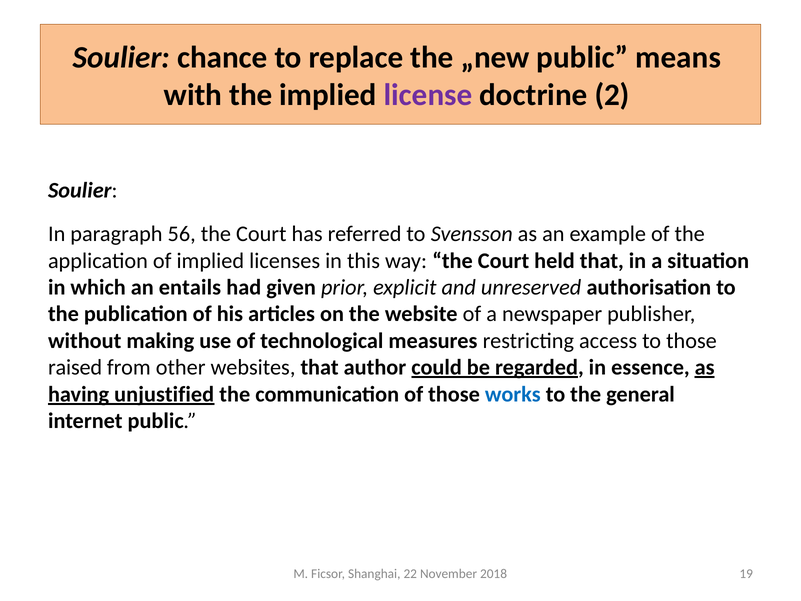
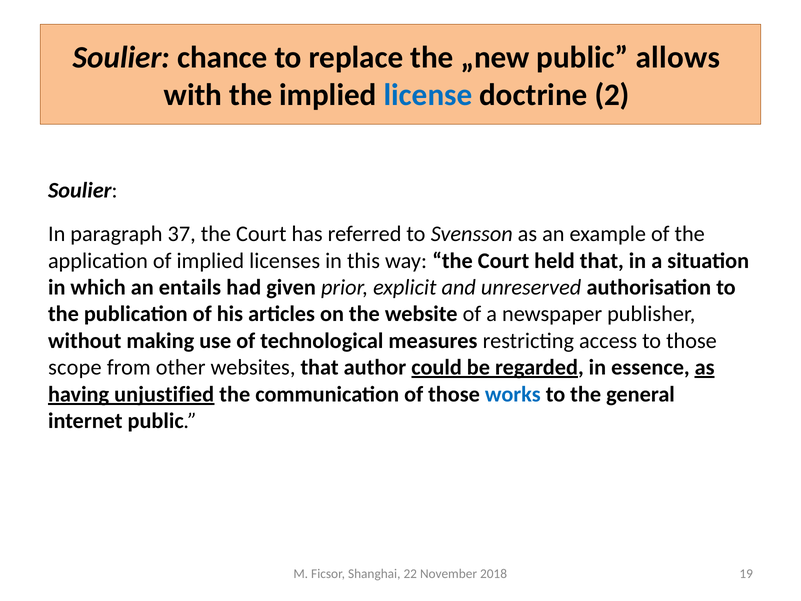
means: means -> allows (678, 58)
license colour: purple -> blue (428, 95)
56: 56 -> 37 (182, 234)
raised: raised -> scope (75, 367)
